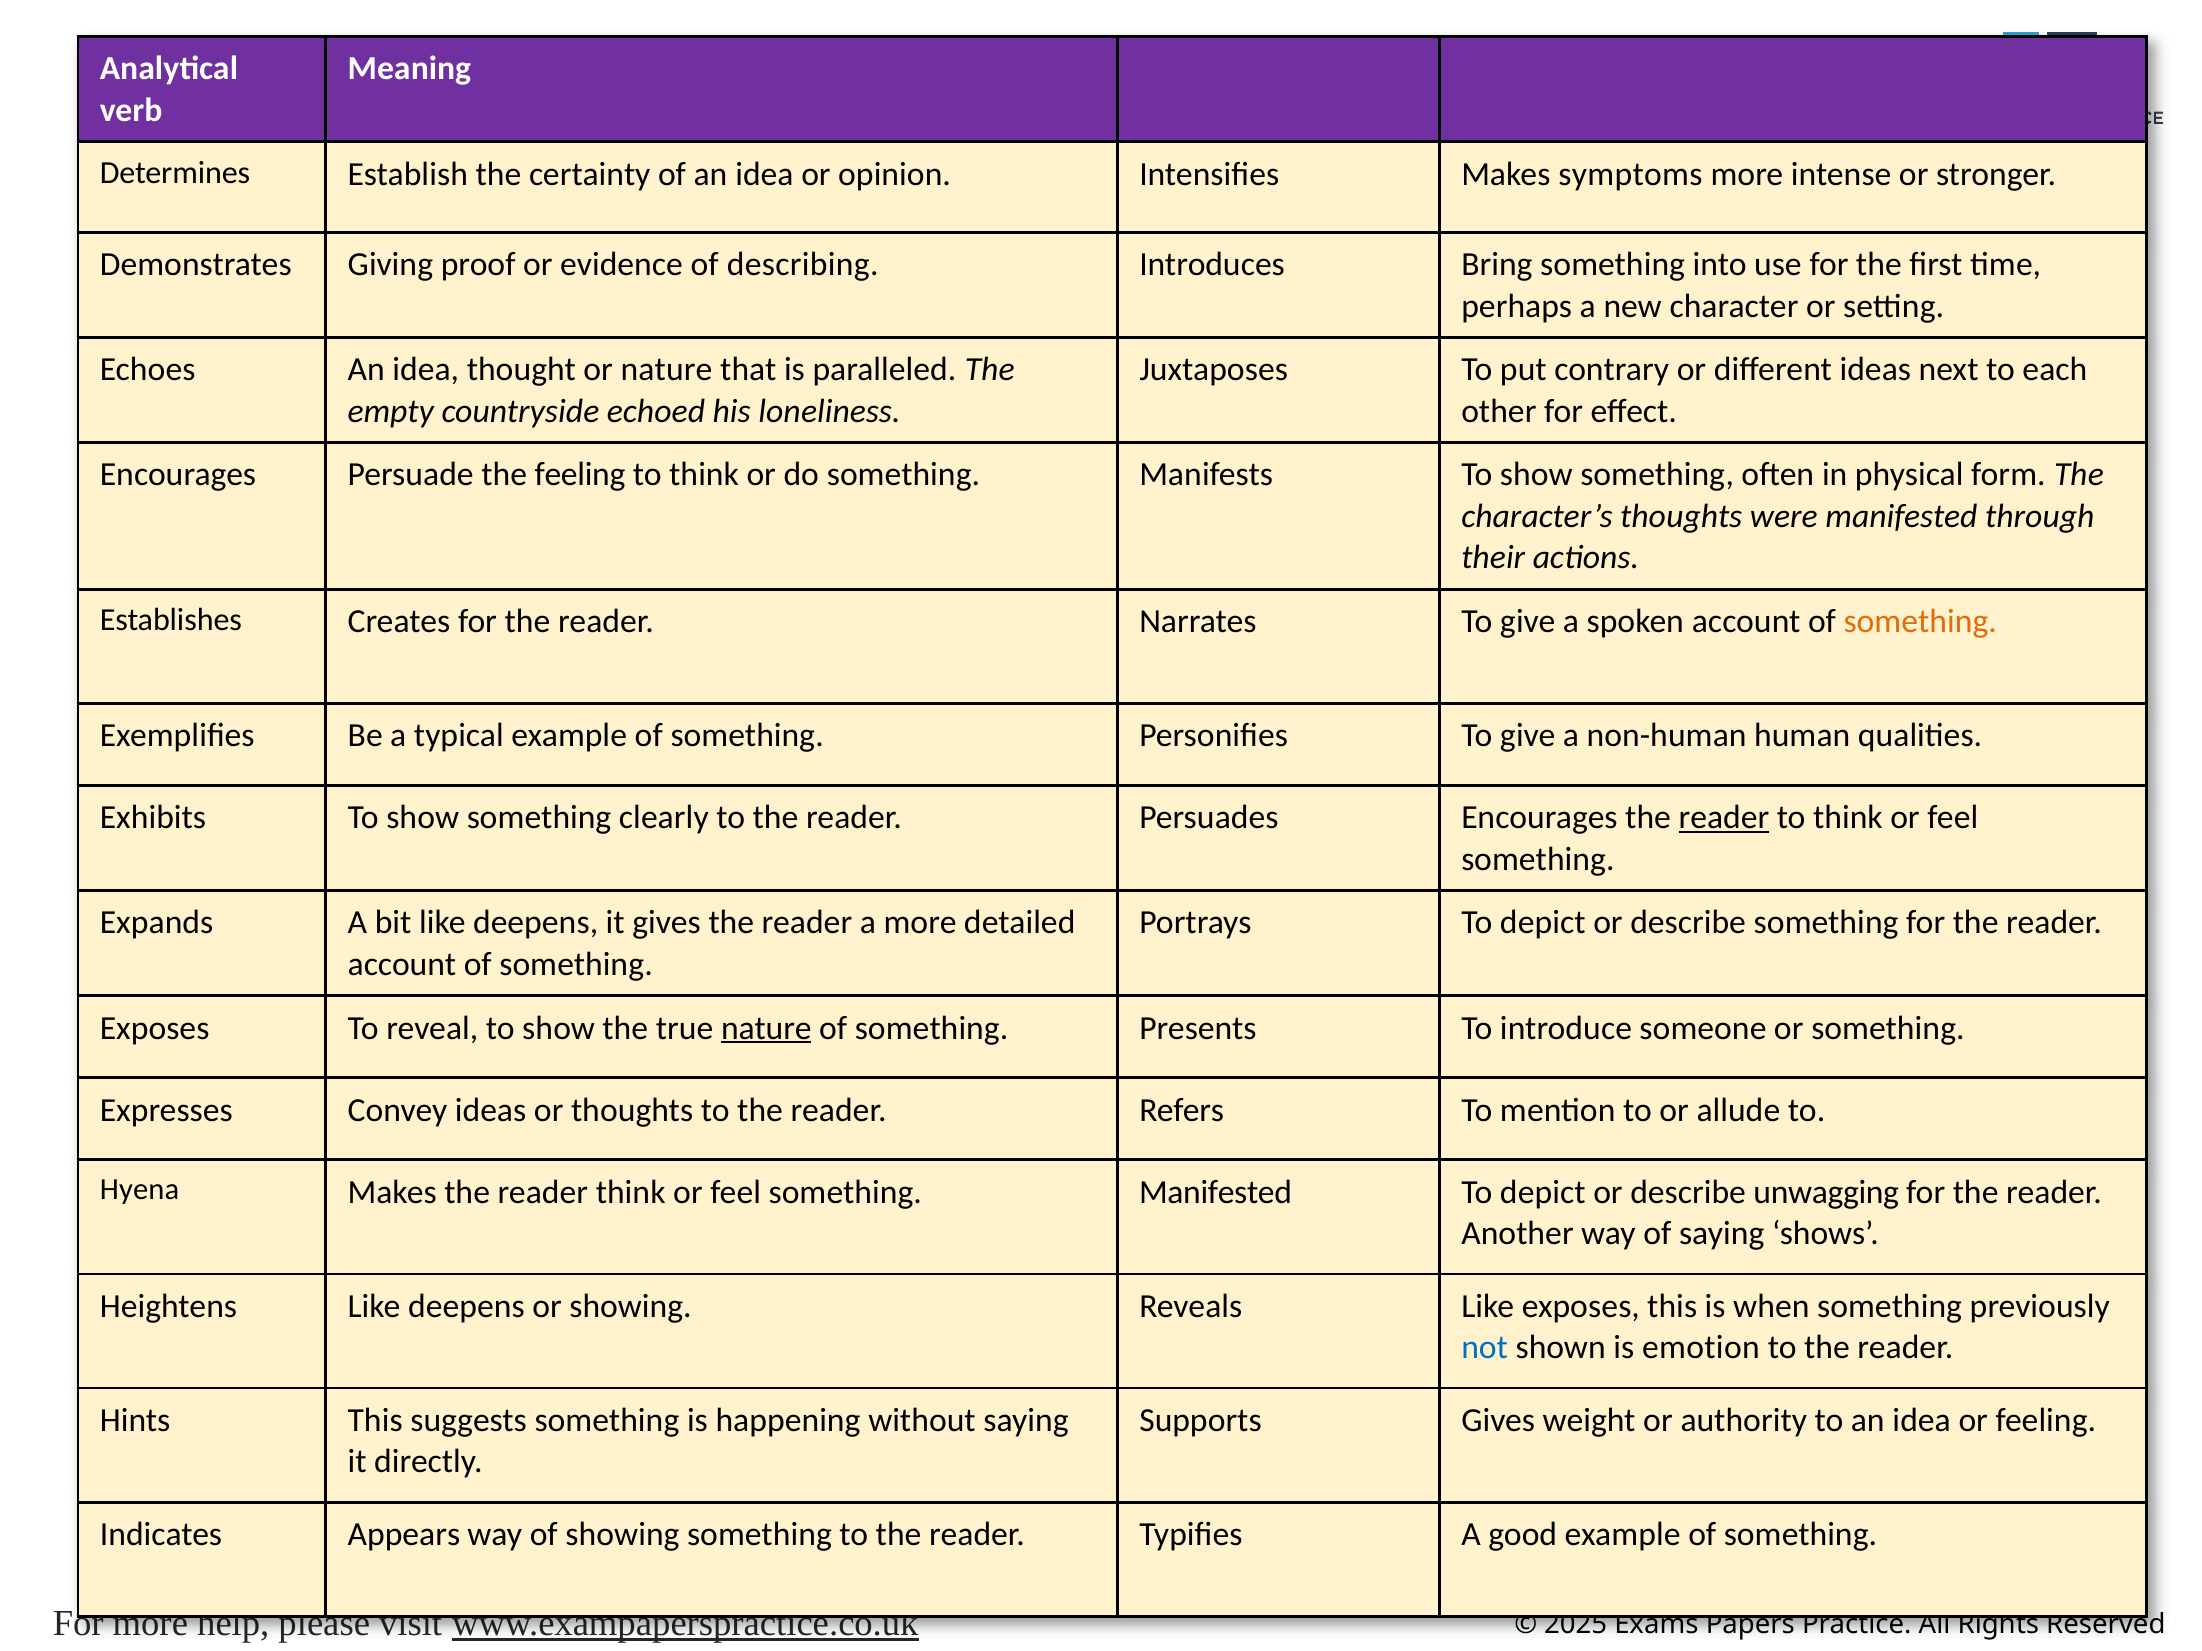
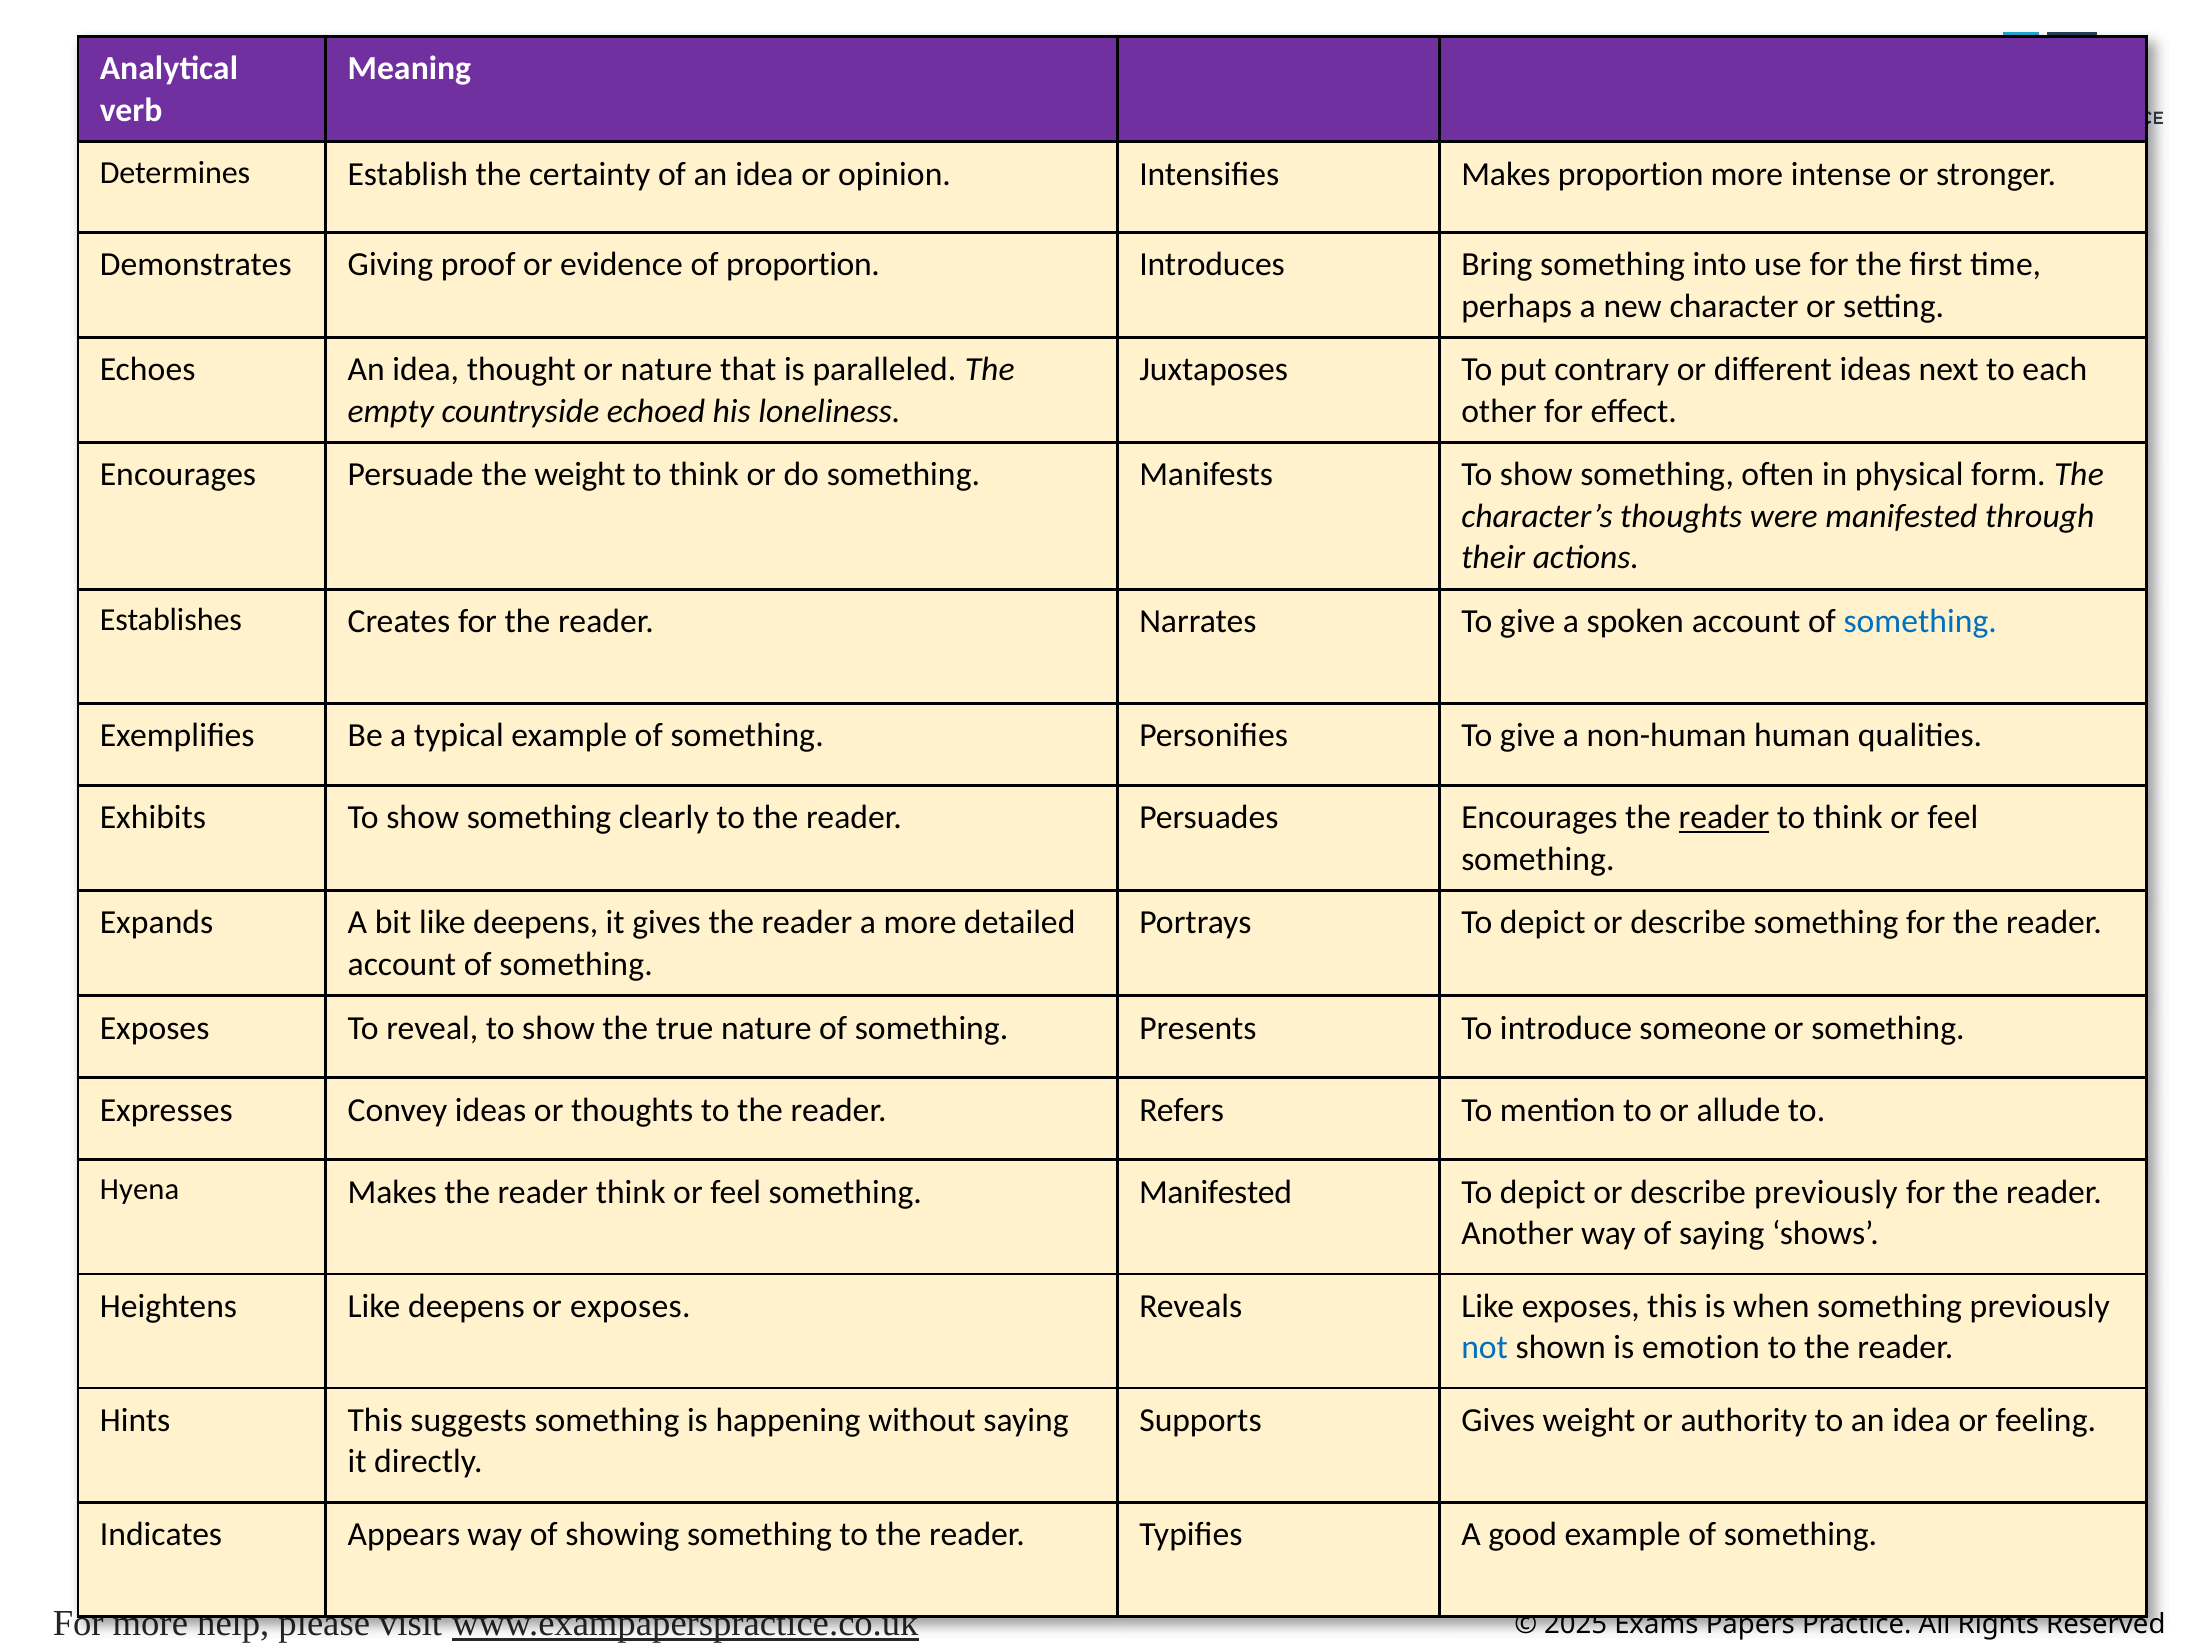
Makes symptoms: symptoms -> proportion (1631, 174)
of describing: describing -> proportion (803, 265)
the feeling: feeling -> weight (580, 475)
something colour: orange -> blue (1920, 622)
nature underline: present -> none (766, 1028)
describe unwagging: unwagging -> previously (1826, 1192)
or showing: showing -> exposes (630, 1307)
